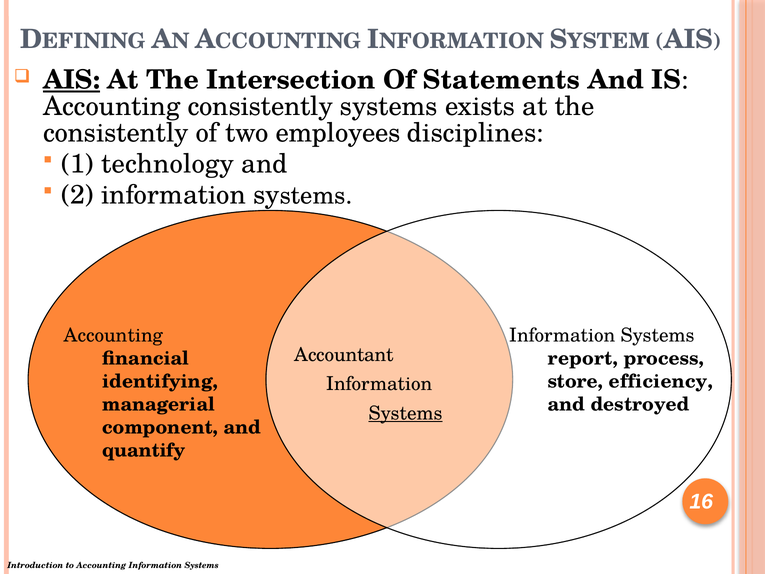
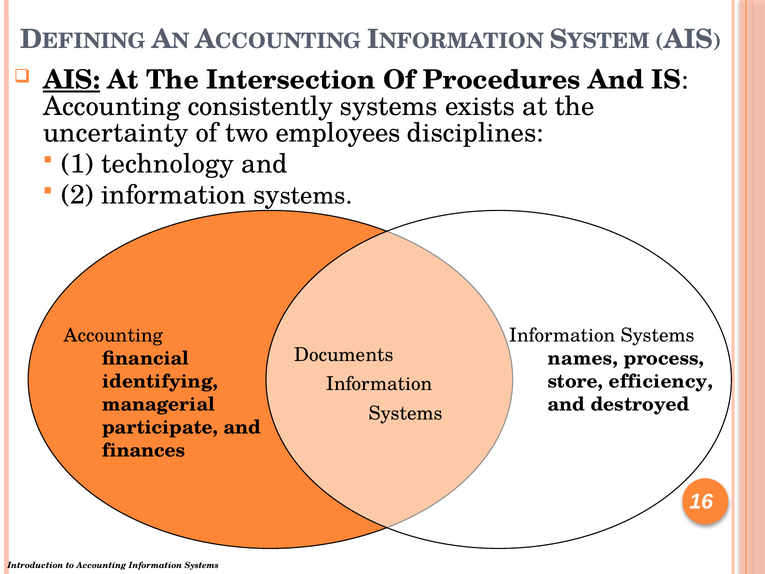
Statements: Statements -> Procedures (502, 80)
consistently: consistently -> uncertainty (116, 133)
Accountant: Accountant -> Documents (344, 355)
report: report -> names (583, 358)
Systems underline: present -> none (406, 413)
component: component -> participate (160, 427)
quantify: quantify -> finances (144, 450)
